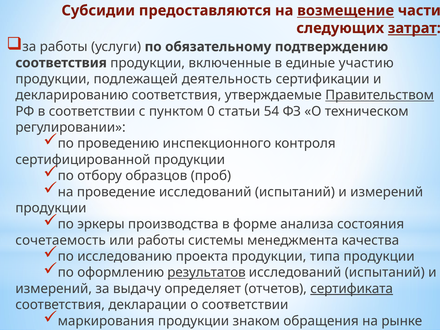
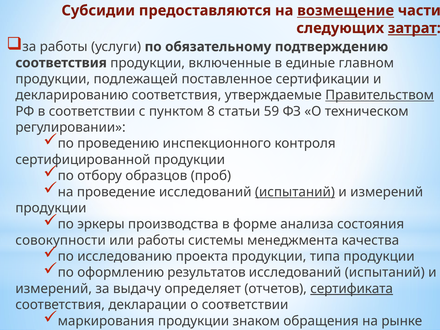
участию: участию -> главном (366, 63)
деятельность: деятельность -> поставленное (227, 79)
пунктом 0: 0 -> 8 (211, 111)
54: 54 -> 59 (271, 111)
испытаний underline: none -> present (295, 192)
сочетаемость: сочетаемость -> совокупности (61, 240)
результатов underline: present -> none (207, 273)
